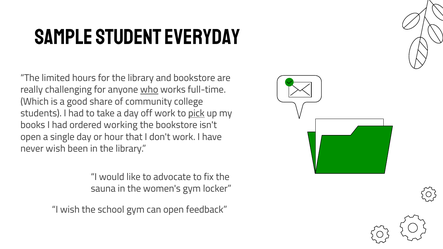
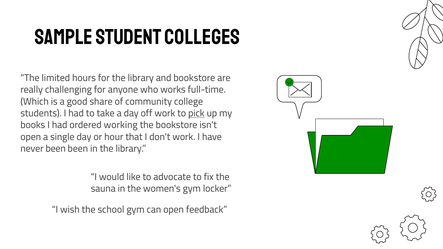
everyday: everyday -> colleges (202, 37)
who underline: present -> none (149, 90)
never wish: wish -> been (56, 149)
